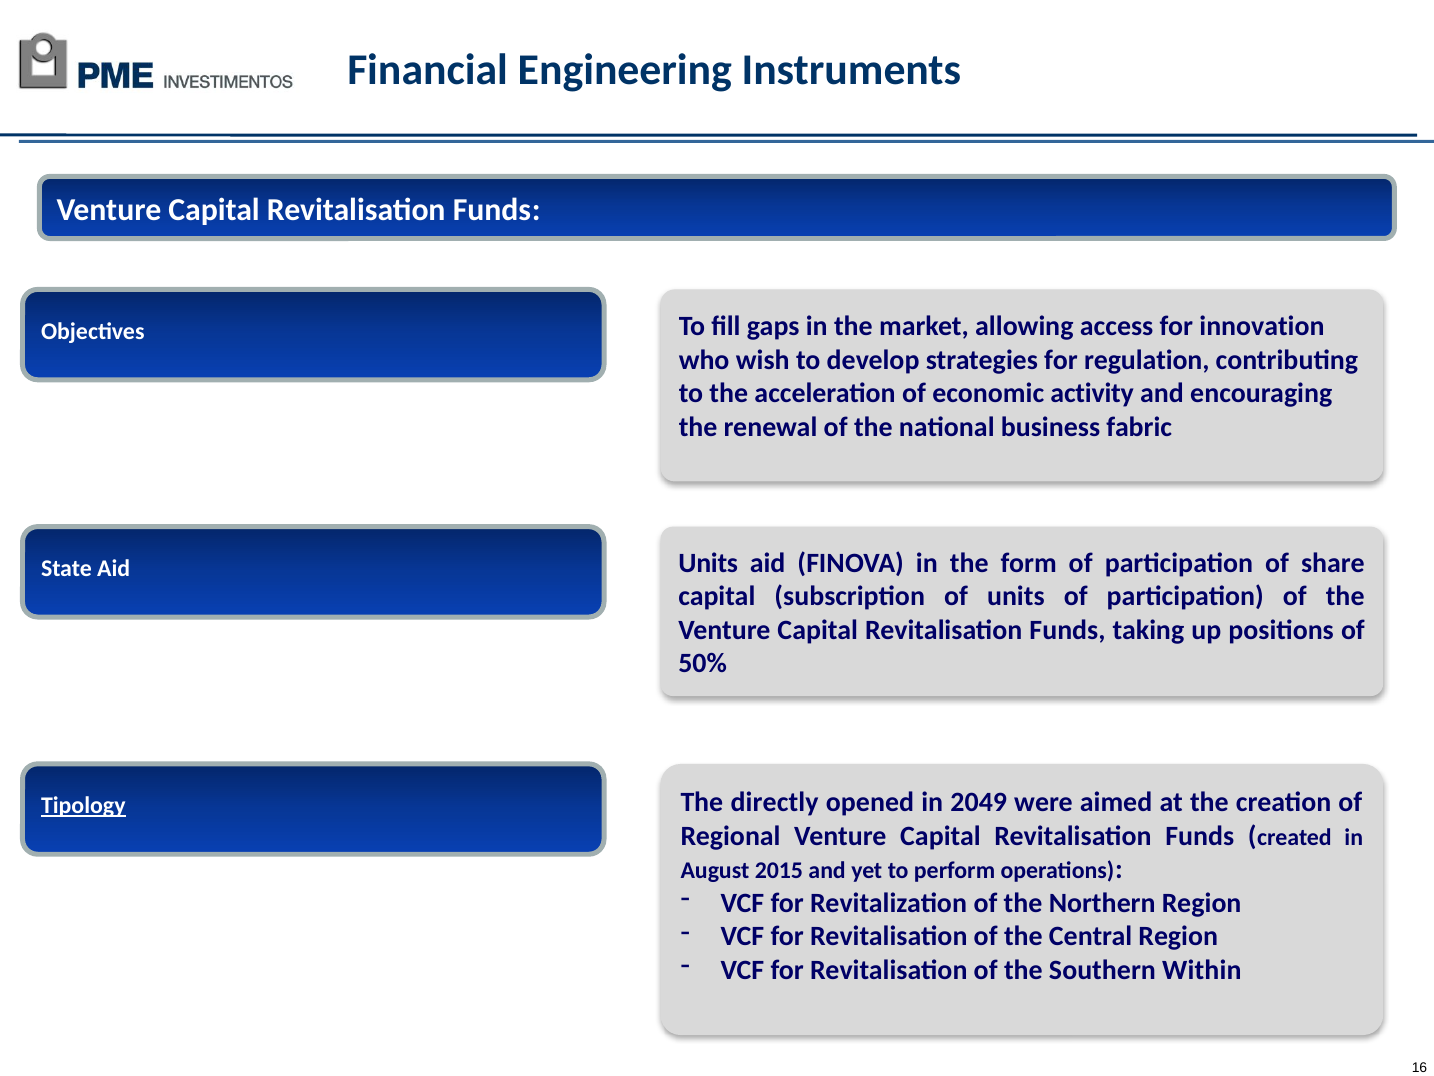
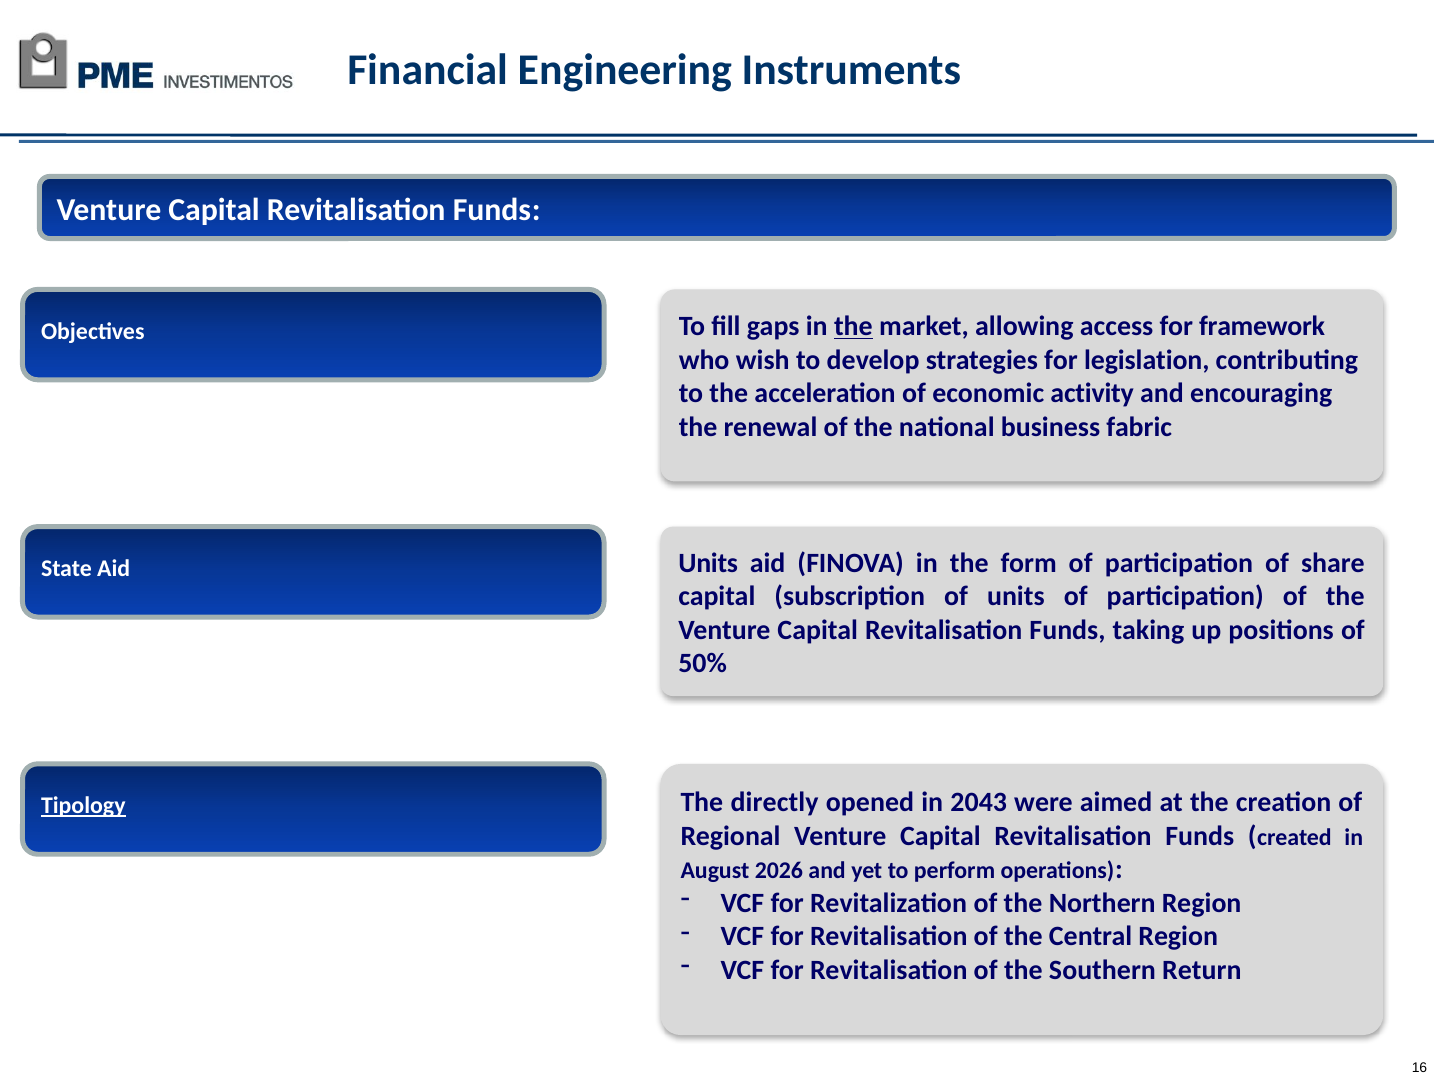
the underline: none -> present (853, 326)
innovation: innovation -> framework (1262, 326)
regulation: regulation -> legislation (1147, 360)
2049: 2049 -> 2043 (979, 802)
2015: 2015 -> 2026 (779, 871)
Within: Within -> Return (1202, 970)
